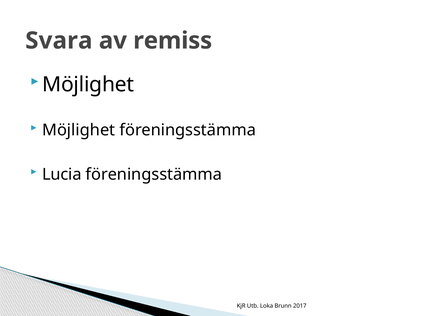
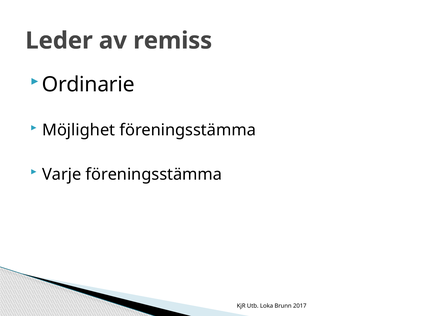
Svara: Svara -> Leder (59, 41)
Möjlighet: Möjlighet -> Ordinarie (88, 85)
Lucia: Lucia -> Varje (62, 175)
